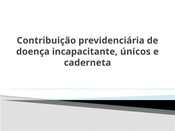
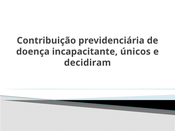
caderneta: caderneta -> decidiram (87, 63)
